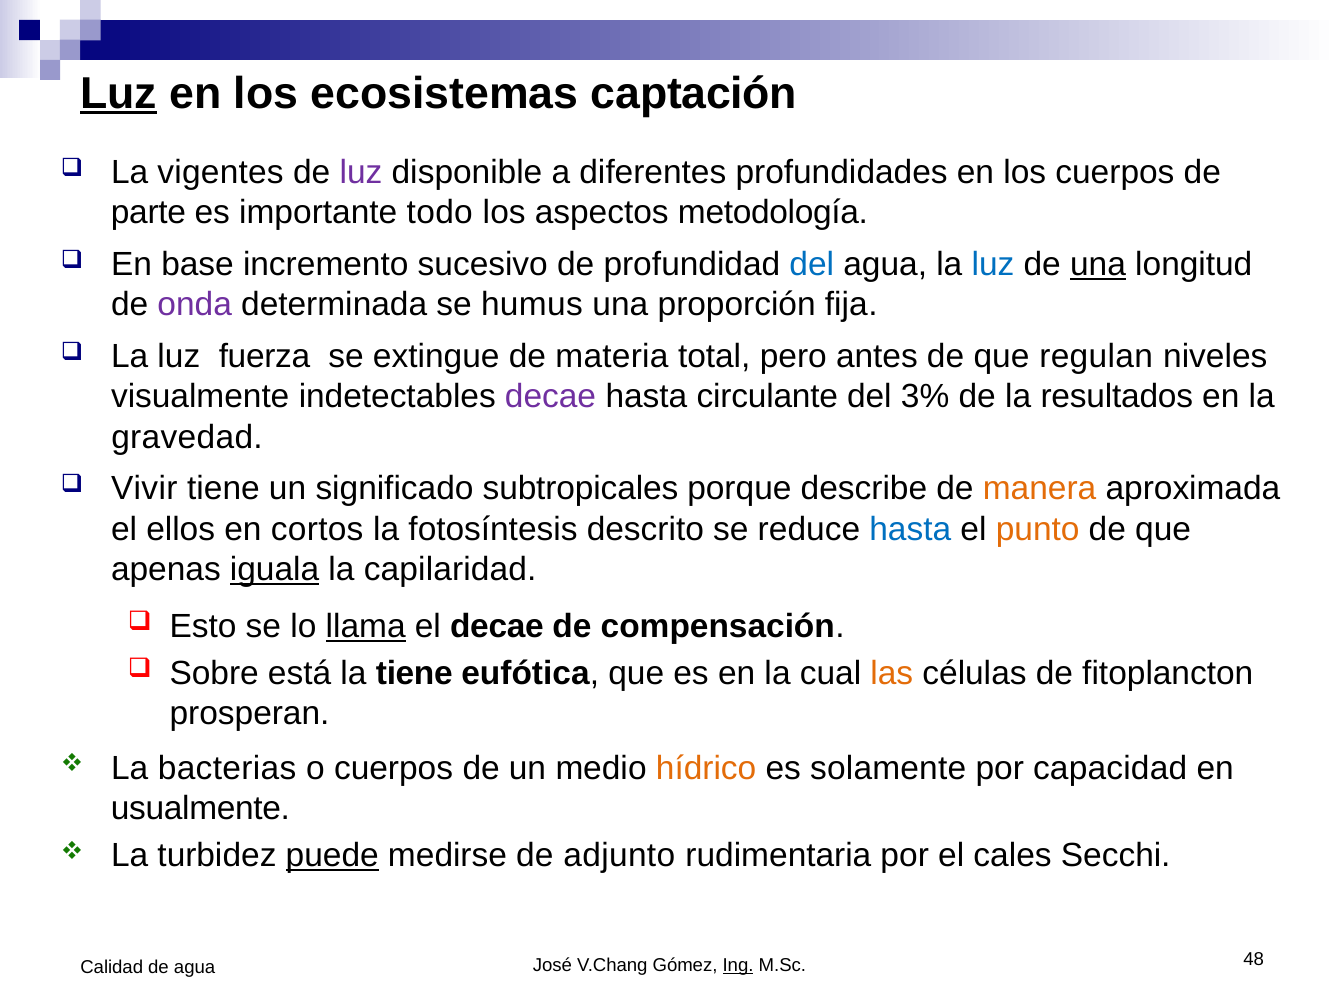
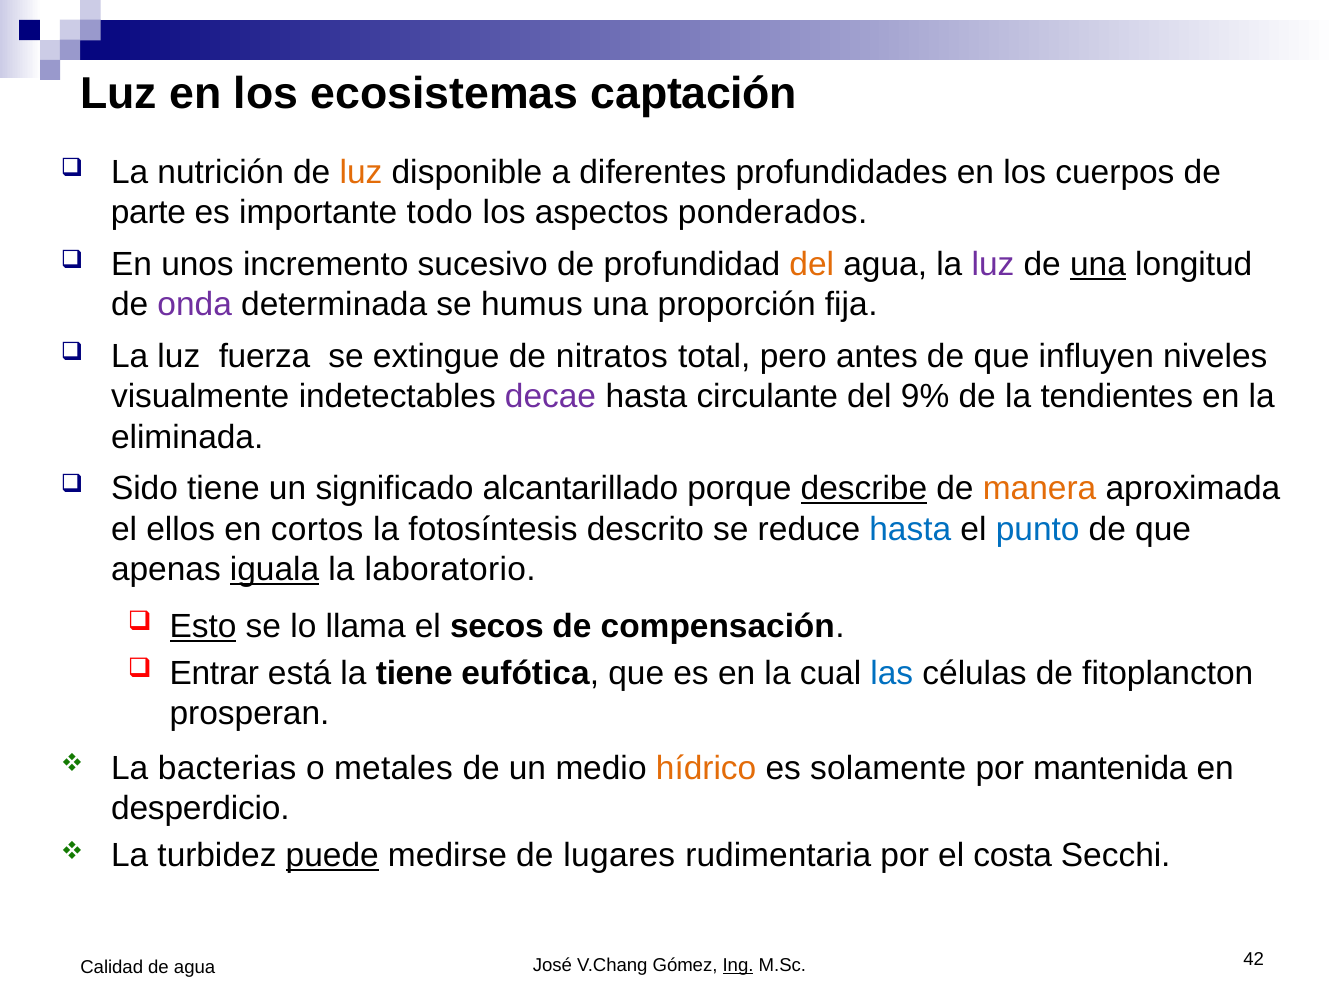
Luz underline: present -> none (119, 94)
vigentes: vigentes -> nutrición (221, 173)
luz colour: purple -> orange (361, 173)
metodología: metodología -> ponderados (773, 213)
base: base -> unos (197, 265)
del colour: blue -> orange (812, 265)
luz colour: blue -> purple (993, 265)
materia: materia -> nitratos (612, 357)
regulan: regulan -> influyen (1096, 357)
3%: 3% -> 9% (925, 397)
resultados: resultados -> tendientes (1117, 397)
gravedad: gravedad -> eliminada (187, 437)
Vivir: Vivir -> Sido (144, 489)
subtropicales: subtropicales -> alcantarillado (580, 489)
describe underline: none -> present (864, 489)
punto colour: orange -> blue (1038, 529)
capilaridad: capilaridad -> laboratorio (450, 569)
Esto underline: none -> present (203, 626)
llama underline: present -> none (366, 626)
el decae: decae -> secos (497, 626)
Sobre: Sobre -> Entrar (214, 673)
las colour: orange -> blue (892, 673)
o cuerpos: cuerpos -> metales (393, 769)
capacidad: capacidad -> mantenida (1110, 769)
usualmente: usualmente -> desperdicio (200, 809)
adjunto: adjunto -> lugares (619, 856)
cales: cales -> costa (1013, 856)
48: 48 -> 42 (1254, 960)
